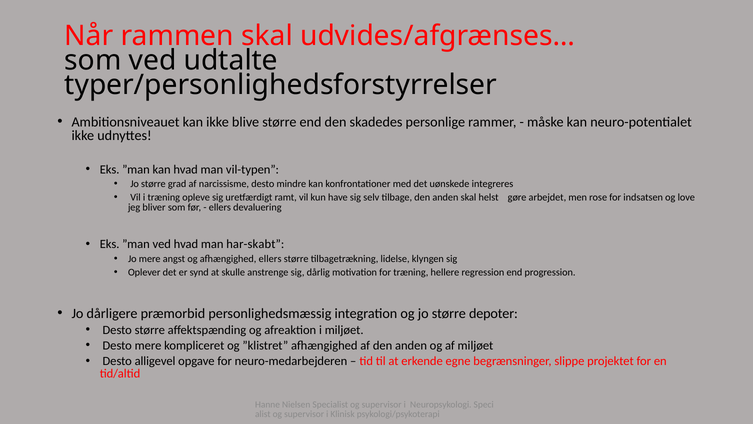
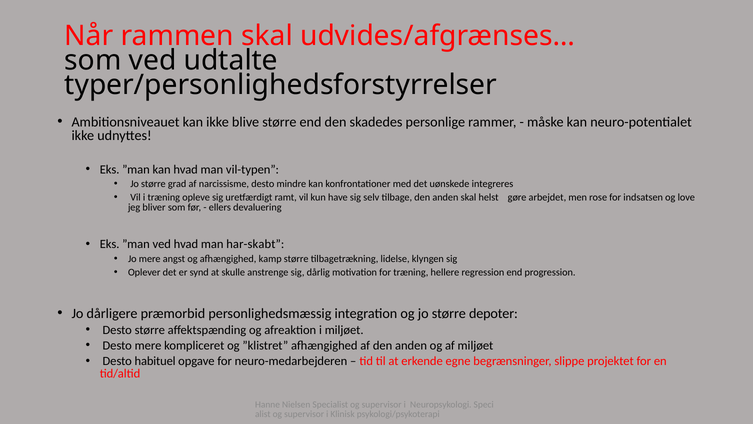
afhængighed ellers: ellers -> kamp (270, 259)
alligevel: alligevel -> habituel (155, 361)
